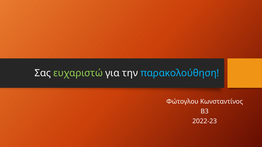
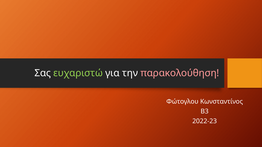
παρακολούθηση colour: light blue -> pink (180, 73)
